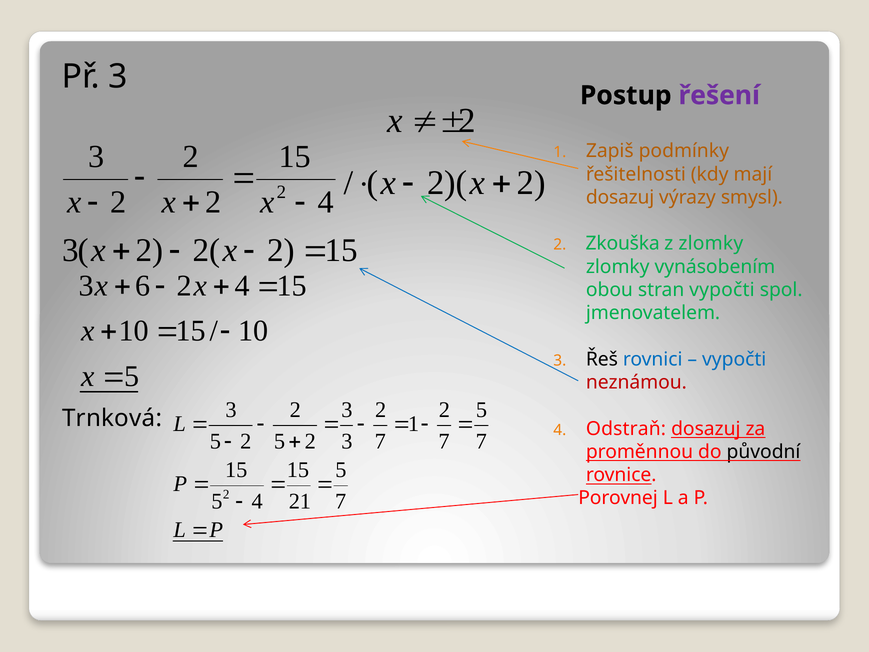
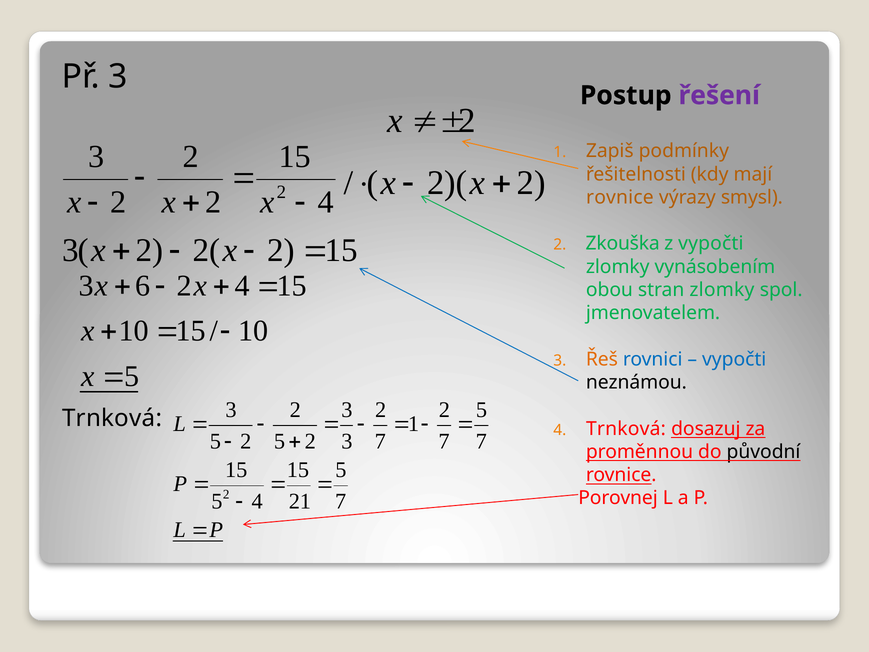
dosazuj: dosazuj -> rovnice (620, 197)
z zlomky: zlomky -> vypočti (711, 244)
stran vypočti: vypočti -> zlomky (722, 290)
Řeš colour: black -> orange (602, 359)
neznámou colour: red -> black (636, 382)
Odstraň: Odstraň -> Trnková (626, 429)
